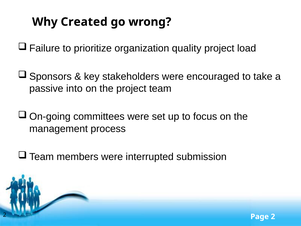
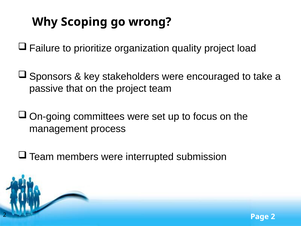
Created: Created -> Scoping (84, 22)
into: into -> that (74, 88)
